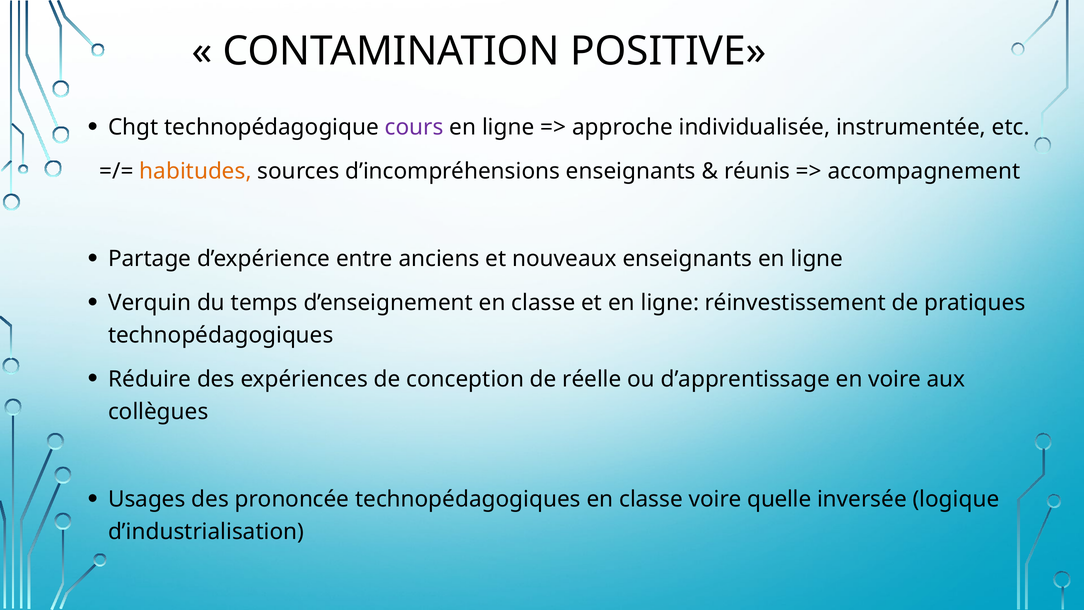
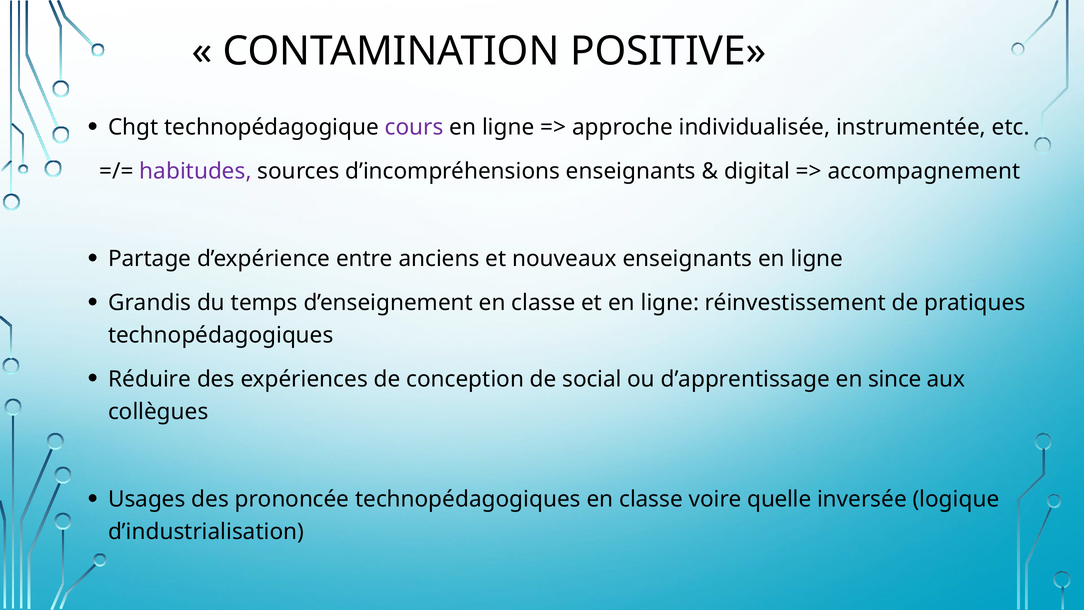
habitudes colour: orange -> purple (196, 171)
réunis: réunis -> digital (757, 171)
Verquin: Verquin -> Grandis (150, 303)
réelle: réelle -> social (592, 379)
en voire: voire -> since (895, 379)
